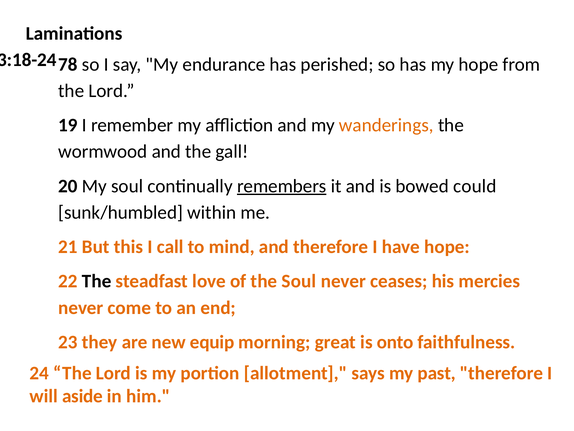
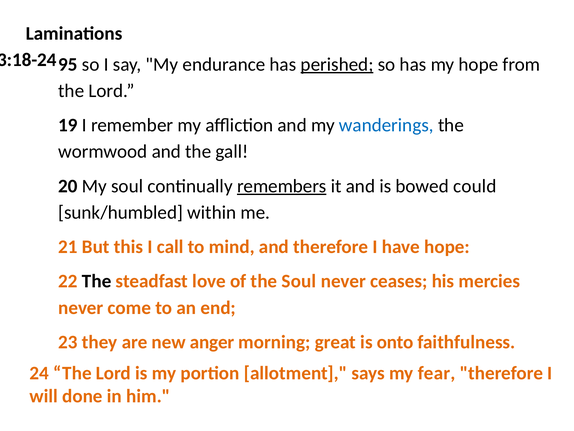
78: 78 -> 95 (68, 64)
perished underline: none -> present (337, 64)
wanderings colour: orange -> blue (386, 125)
equip: equip -> anger (212, 342)
past: past -> fear (436, 373)
aside: aside -> done (82, 396)
